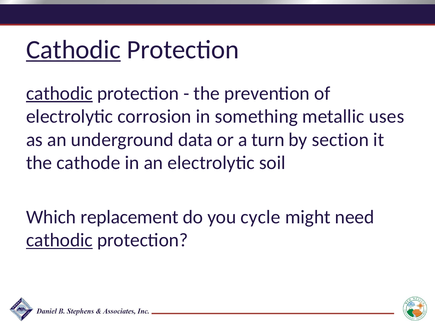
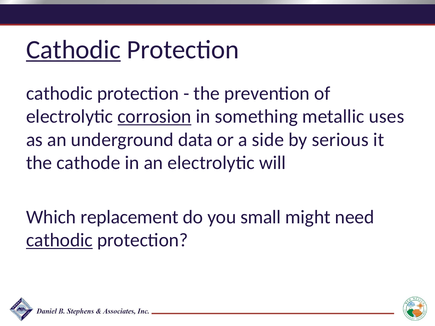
cathodic underline: present -> none (59, 93)
corrosion underline: none -> present (155, 117)
turn: turn -> side (268, 140)
section: section -> serious (340, 140)
soil: soil -> will (272, 163)
cycle: cycle -> small (261, 217)
